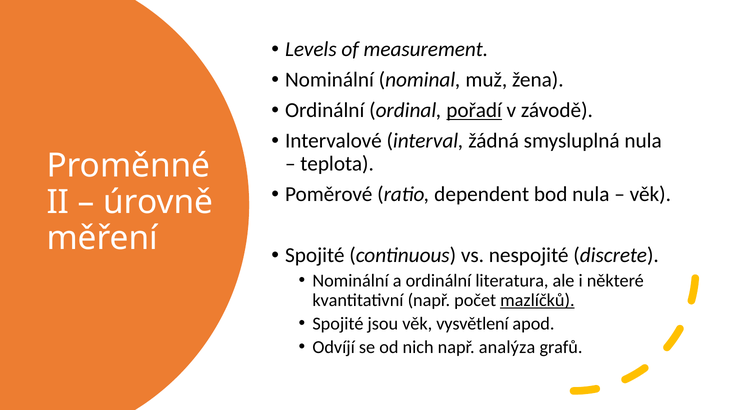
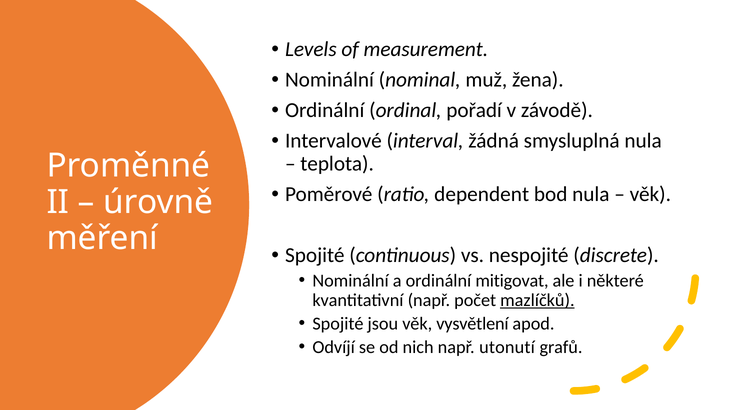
pořadí underline: present -> none (474, 110)
literatura: literatura -> mitigovat (512, 281)
analýza: analýza -> utonutí (507, 347)
